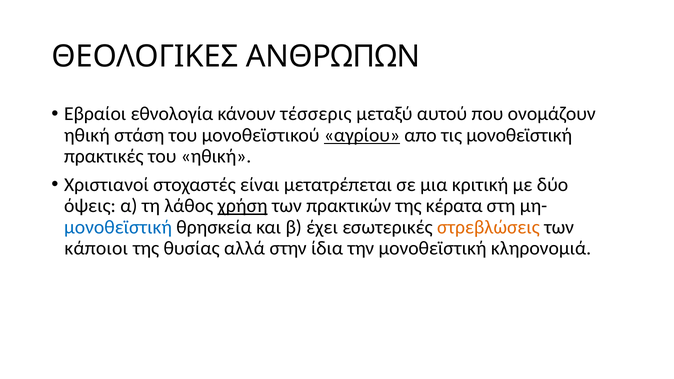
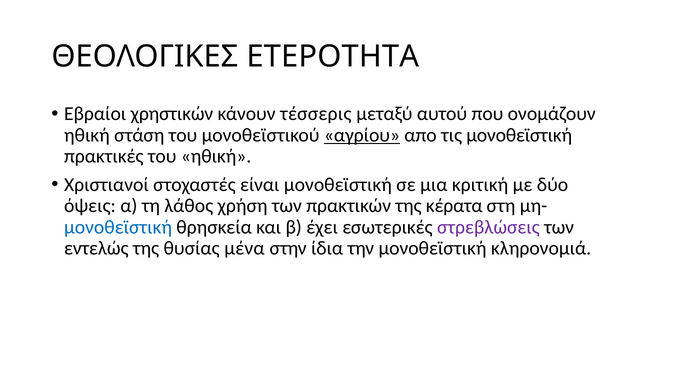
ΑΝΘΡΩΠΩΝ: ΑΝΘΡΩΠΩΝ -> ΕΤΕΡΟΤΗΤΑ (333, 57)
εθνολογία: εθνολογία -> χρηστικών (172, 114)
είναι μετατρέπεται: μετατρέπεται -> μονοθεϊστική (338, 185)
χρήση underline: present -> none (243, 206)
στρεβλώσεις colour: orange -> purple (488, 227)
κάποιοι: κάποιοι -> εντελώς (96, 248)
αλλά: αλλά -> μένα (244, 248)
